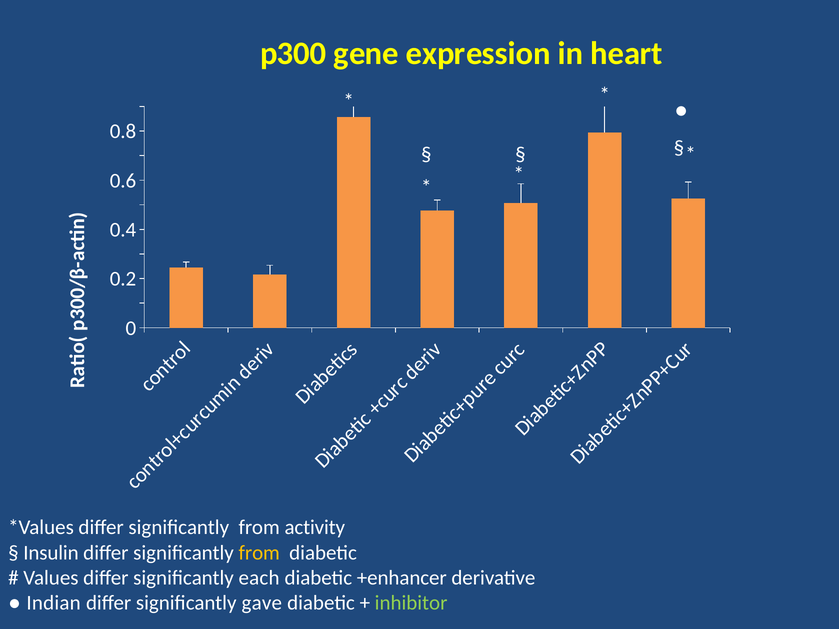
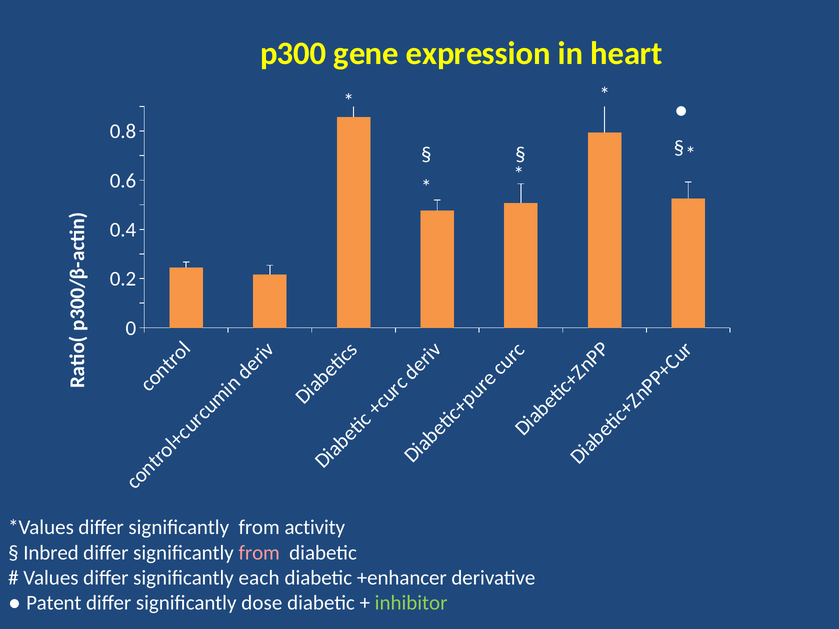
Insulin: Insulin -> Inbred (51, 553)
from colour: yellow -> pink (259, 553)
Indian: Indian -> Patent (54, 603)
gave: gave -> dose (262, 603)
